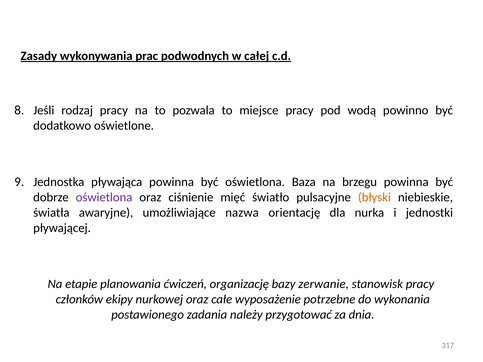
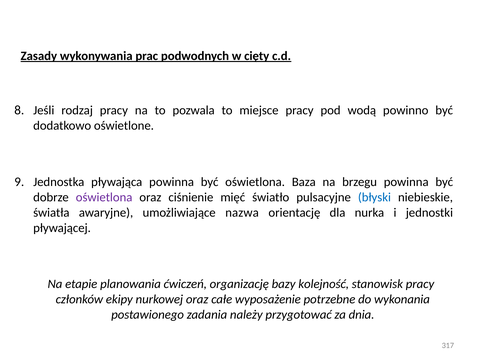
całej: całej -> cięty (257, 56)
błyski colour: orange -> blue (374, 197)
zerwanie: zerwanie -> kolejność (324, 284)
